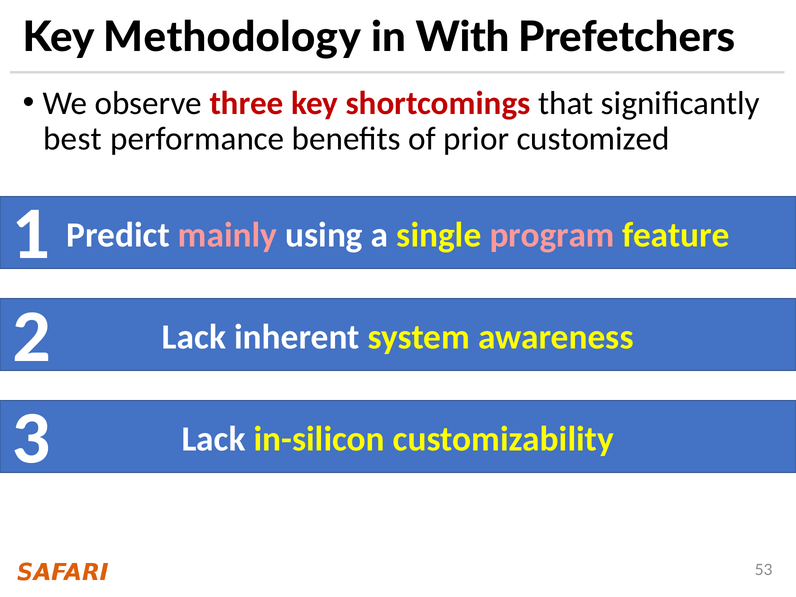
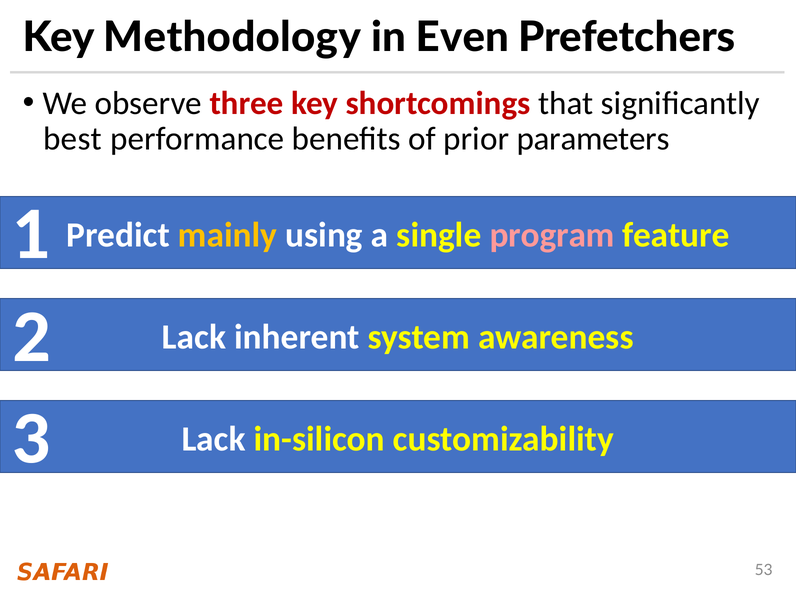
With: With -> Even (462, 38)
customized: customized -> parameters (593, 139)
mainly colour: pink -> yellow (227, 235)
